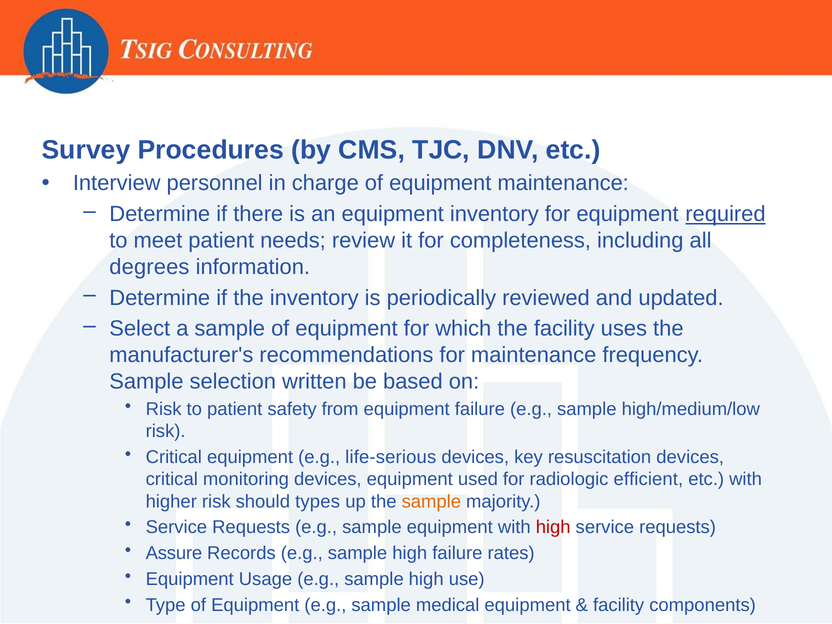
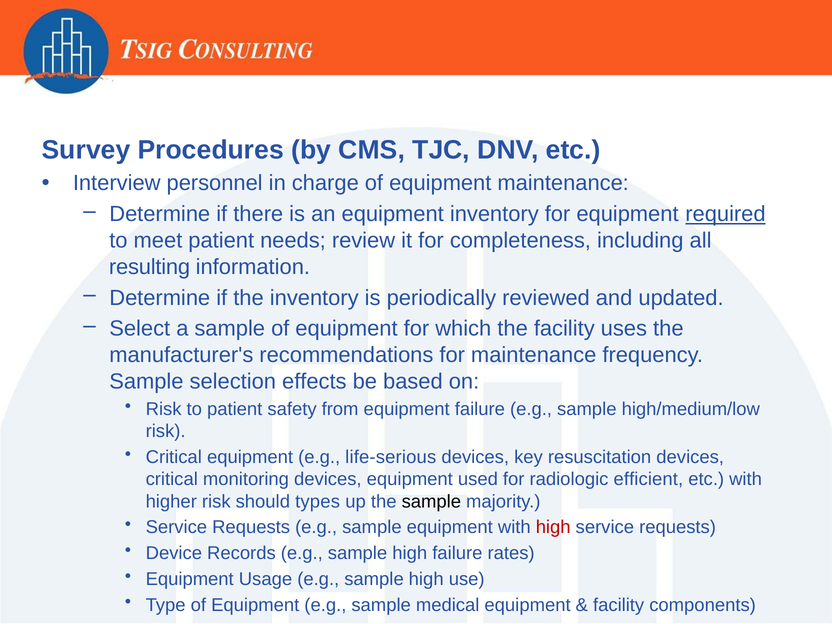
degrees: degrees -> resulting (150, 267)
written: written -> effects (314, 381)
sample colour: orange -> black (431, 502)
Assure: Assure -> Device (174, 553)
